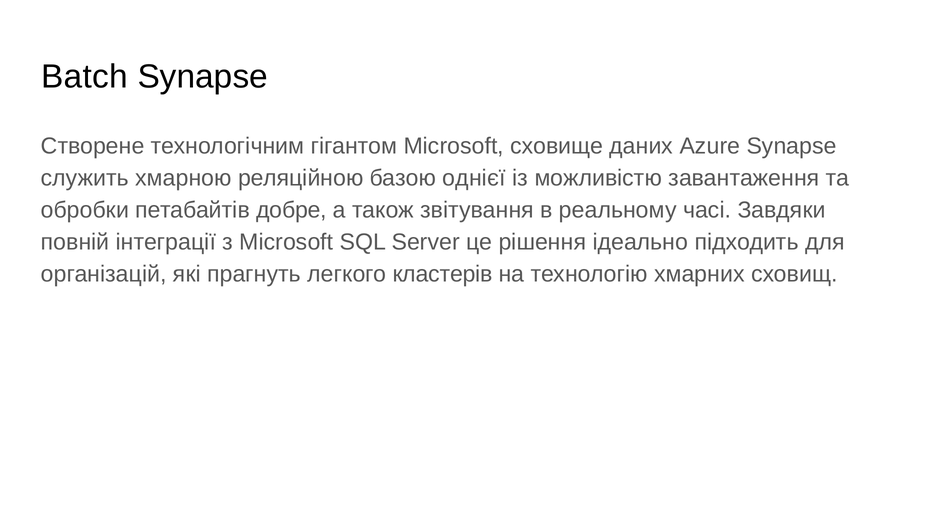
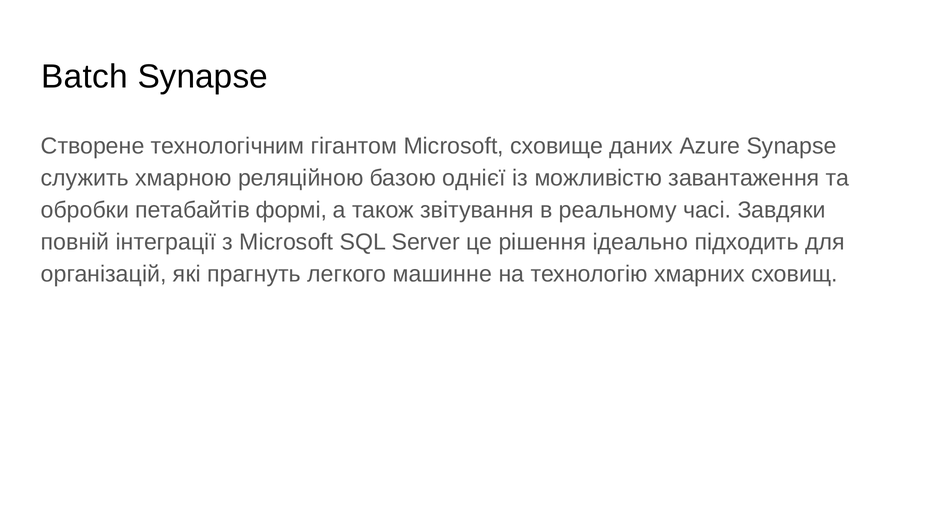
добре: добре -> формі (291, 210)
кластерів: кластерів -> машинне (442, 274)
